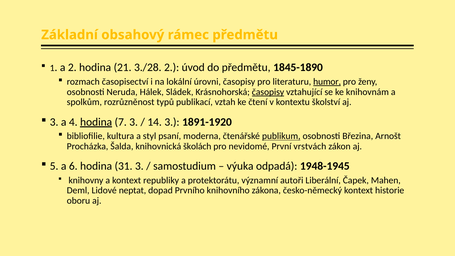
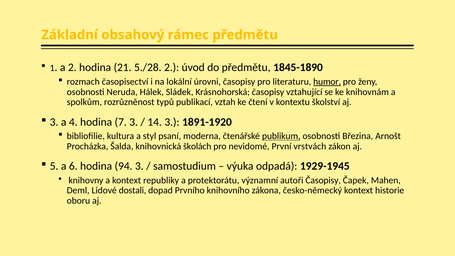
3./28: 3./28 -> 5./28 (148, 68)
časopisy underline: present -> none (268, 92)
hodina underline: present -> none (96, 122)
31: 31 -> 94 (124, 166)
1948-1945: 1948-1945 -> 1929-1945 (325, 166)
autoři Liberální: Liberální -> Časopisy (323, 180)
neptat: neptat -> dostali (133, 190)
